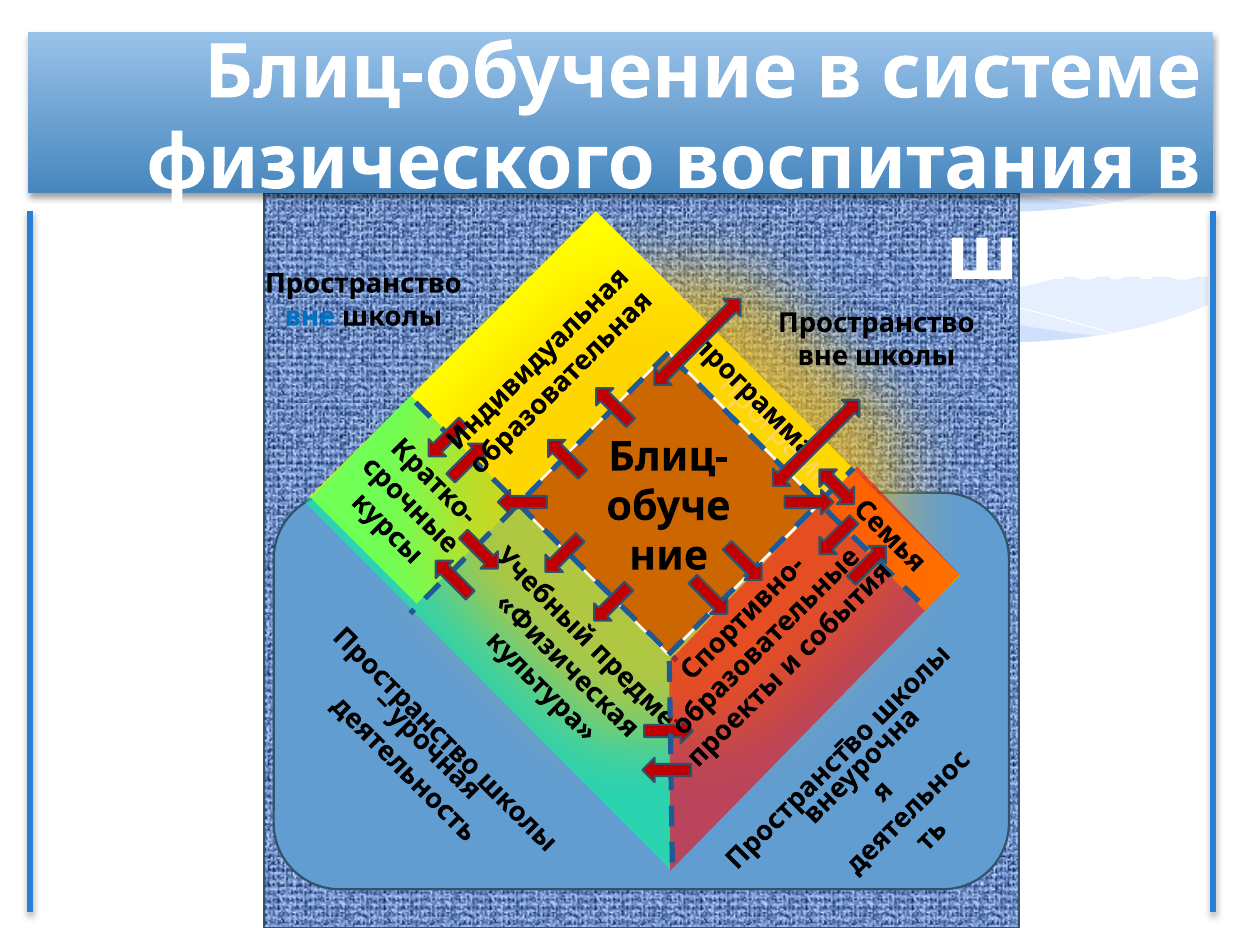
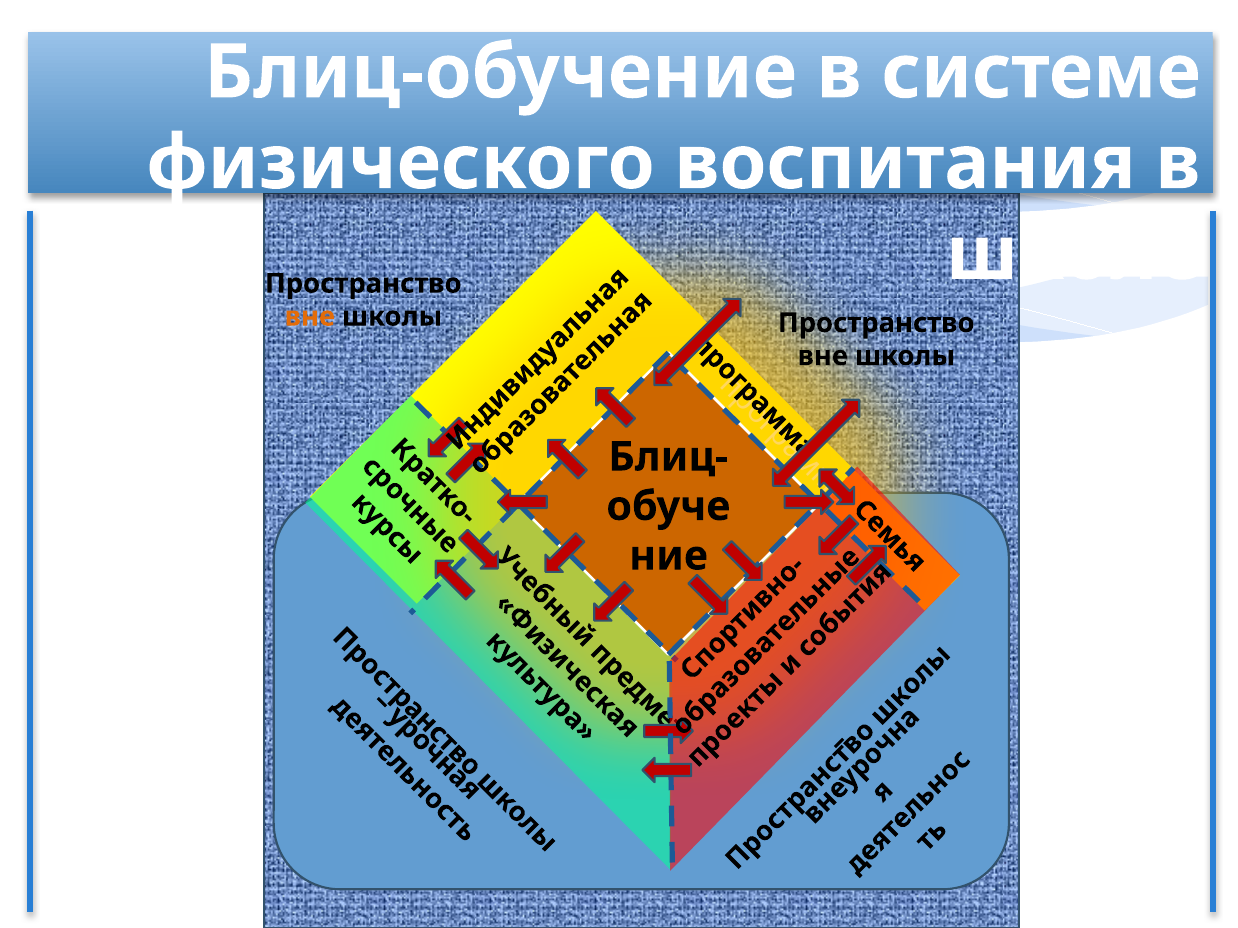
вне colour: blue -> orange (310, 317)
